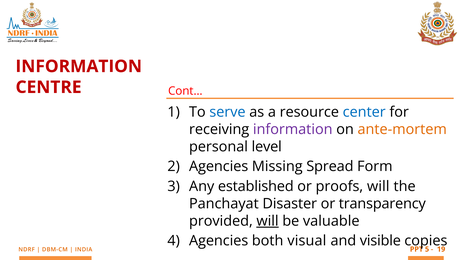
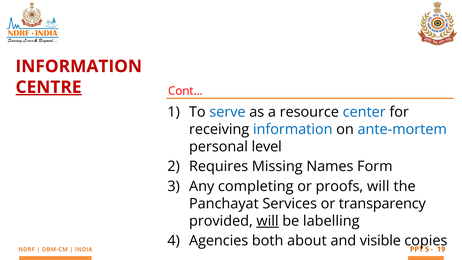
CENTRE underline: none -> present (49, 87)
information colour: purple -> blue (293, 129)
ante-mortem colour: orange -> blue (402, 129)
Agencies: Agencies -> Requires (219, 166)
Spread: Spread -> Names (330, 166)
established: established -> completing (256, 186)
Disaster: Disaster -> Services (290, 203)
valuable: valuable -> labelling (331, 221)
visual: visual -> about (307, 241)
